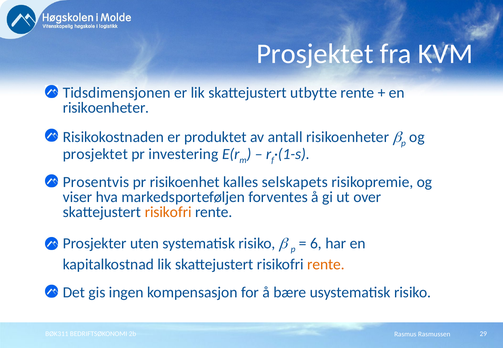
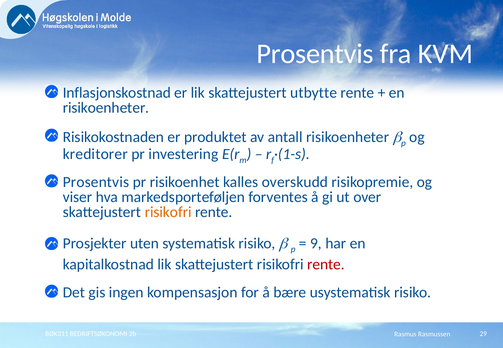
Prosjektet: Prosjektet -> Prosentvis (315, 54)
Tidsdimensjonen: Tidsdimensjonen -> Inflasjonskostnad (117, 93)
prosjektet: prosjektet -> kreditorer (95, 154)
selskapets: selskapets -> overskudd (295, 182)
6: 6 -> 9 (316, 243)
rente colour: orange -> red (326, 265)
